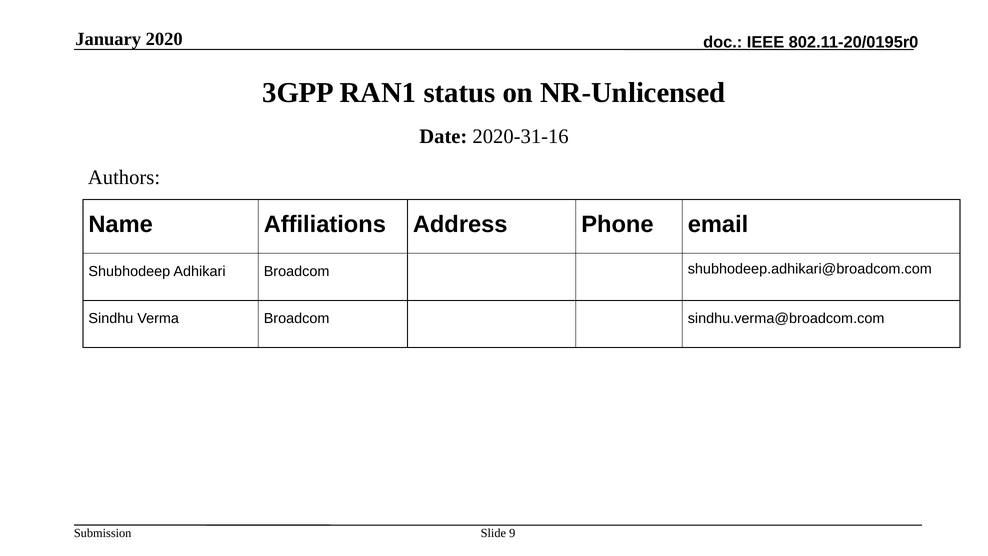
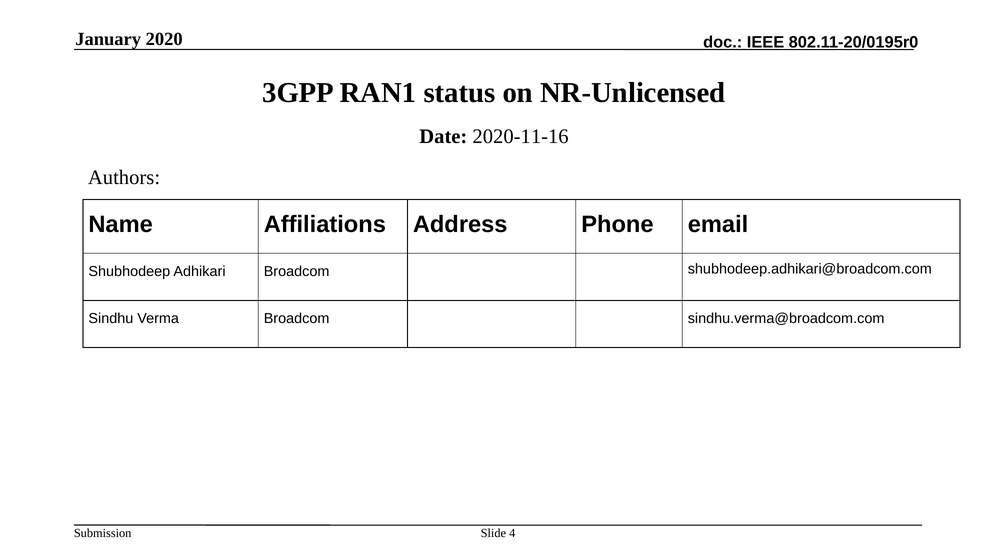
2020-31-16: 2020-31-16 -> 2020-11-16 (521, 136)
9: 9 -> 4 (512, 533)
